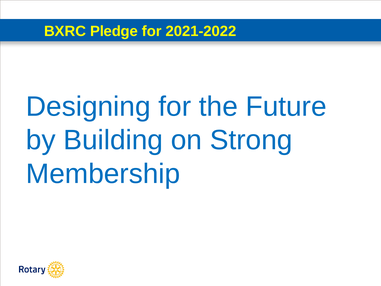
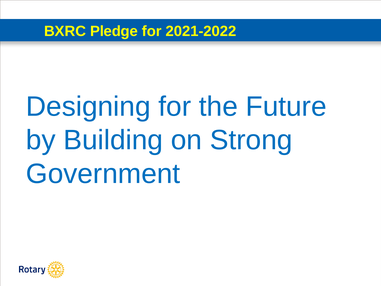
Membership: Membership -> Government (103, 174)
